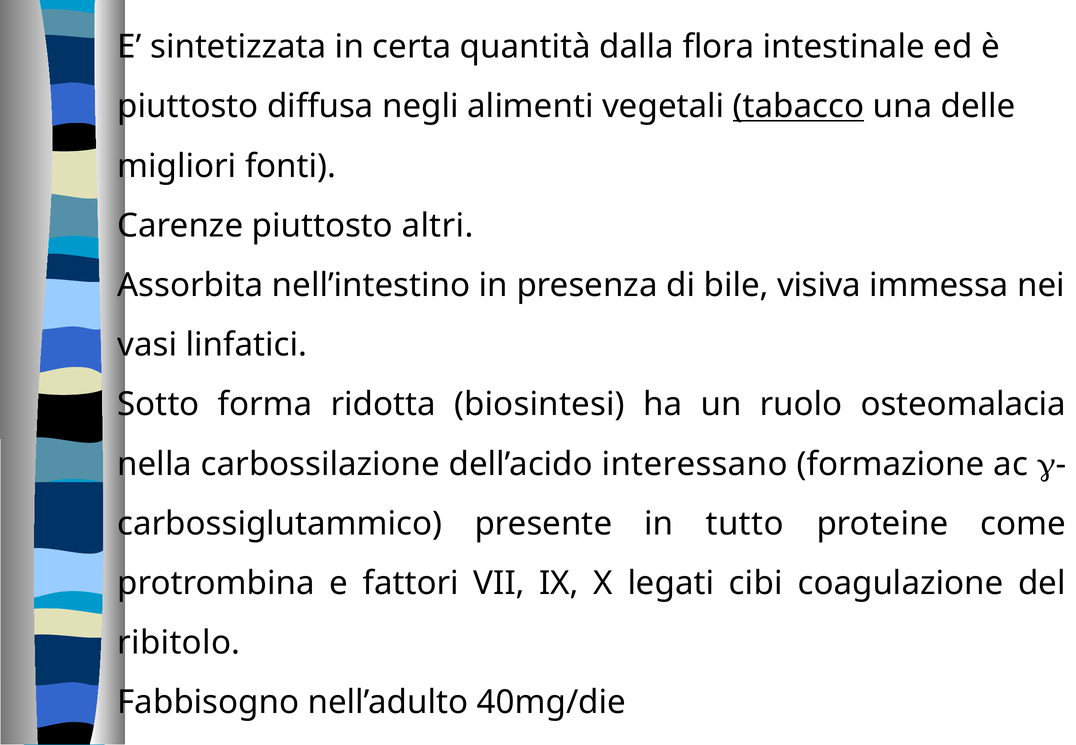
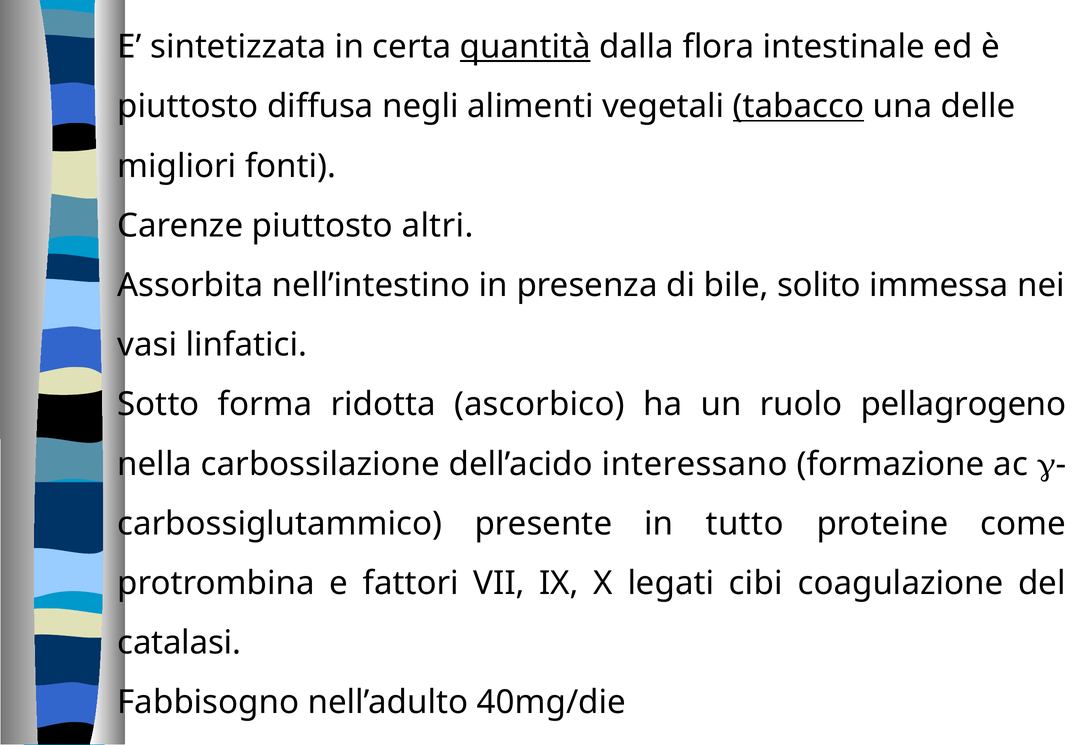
quantità underline: none -> present (525, 47)
visiva: visiva -> solito (819, 285)
biosintesi: biosintesi -> ascorbico (539, 405)
osteomalacia: osteomalacia -> pellagrogeno (963, 405)
ribitolo: ribitolo -> catalasi (179, 643)
